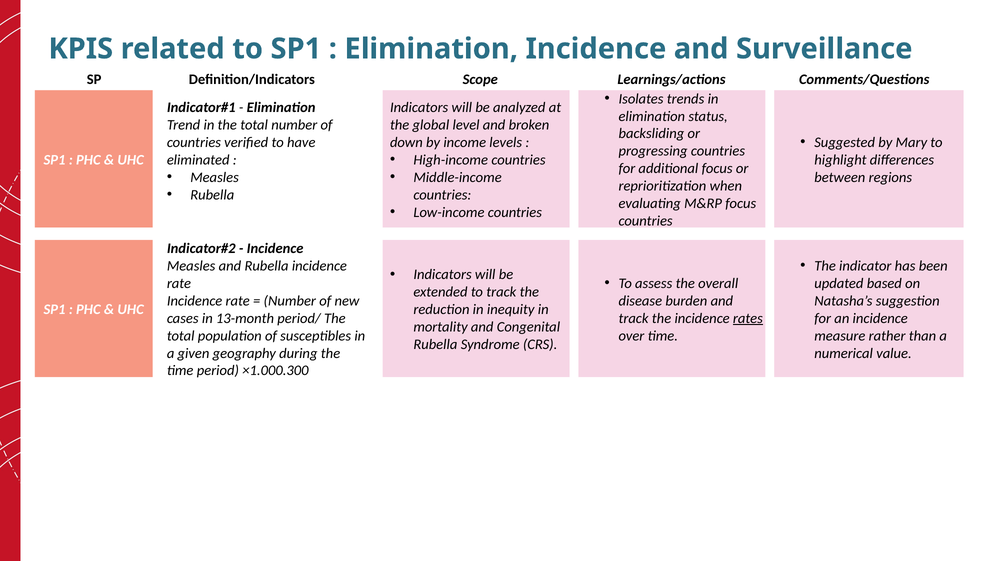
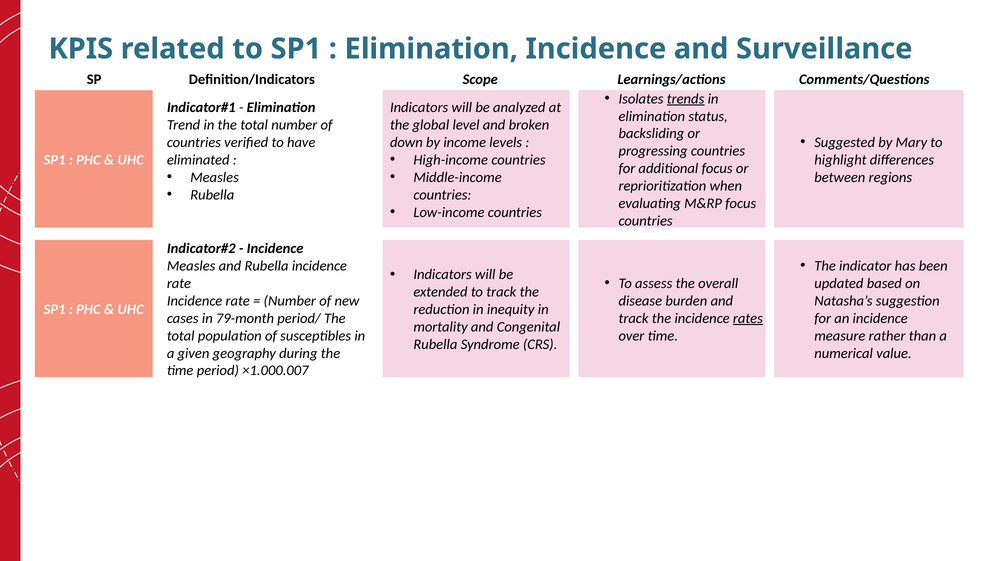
trends underline: none -> present (686, 99)
13-month: 13-month -> 79-month (245, 318)
×1.000.300: ×1.000.300 -> ×1.000.007 (275, 371)
